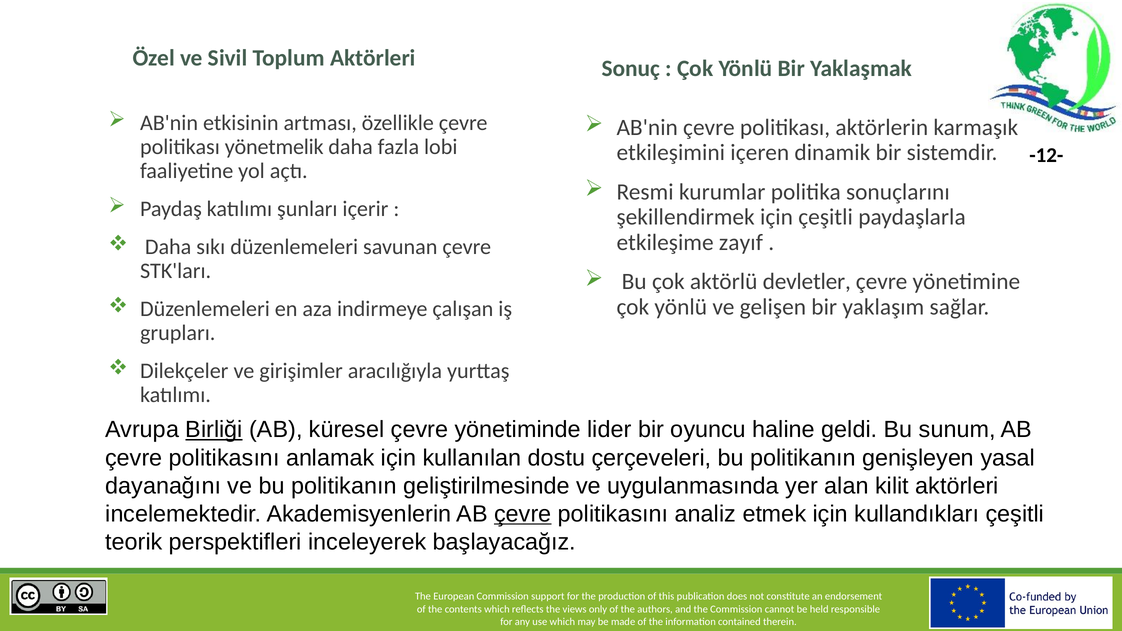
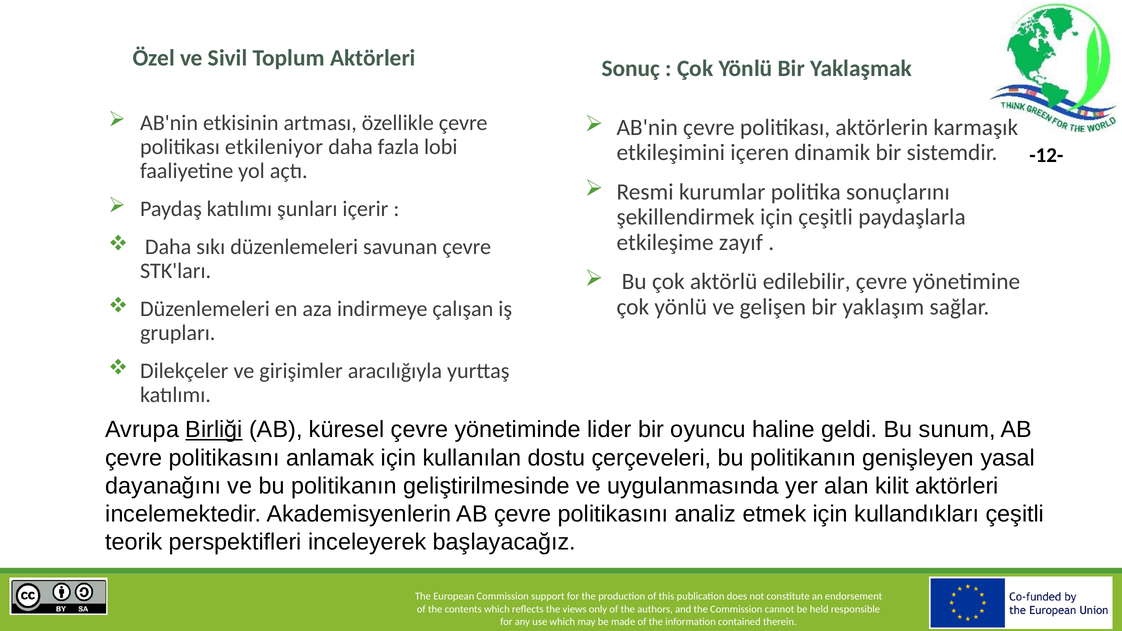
yönetmelik: yönetmelik -> etkileniyor (274, 147)
devletler: devletler -> edilebilir (807, 282)
çevre underline: present -> none (523, 514)
